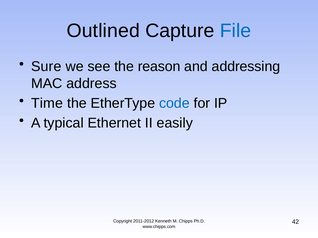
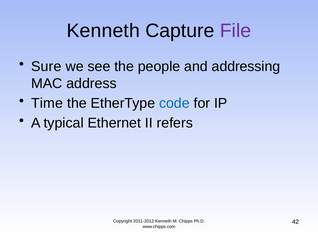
Outlined: Outlined -> Kenneth (103, 31)
File colour: blue -> purple (235, 31)
reason: reason -> people (159, 67)
easily: easily -> refers (175, 123)
